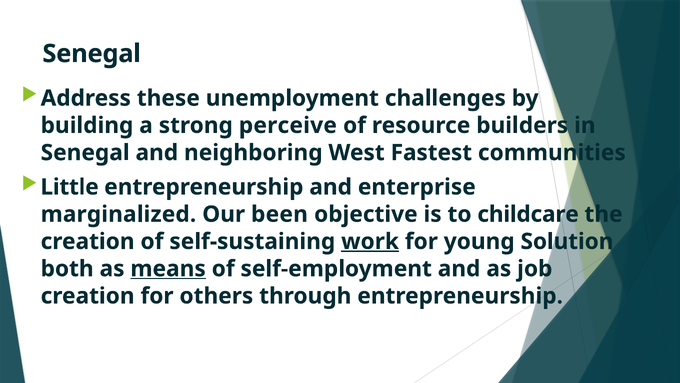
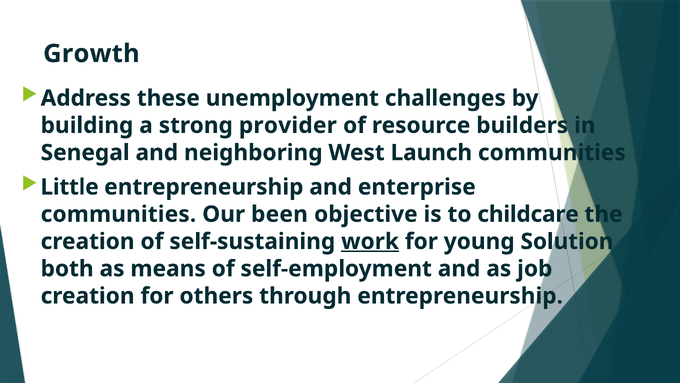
Senegal: Senegal -> Growth (91, 54)
perceive: perceive -> provider (288, 125)
Fastest: Fastest -> Launch (431, 153)
marginalized: marginalized -> communities (118, 214)
means underline: present -> none (168, 268)
